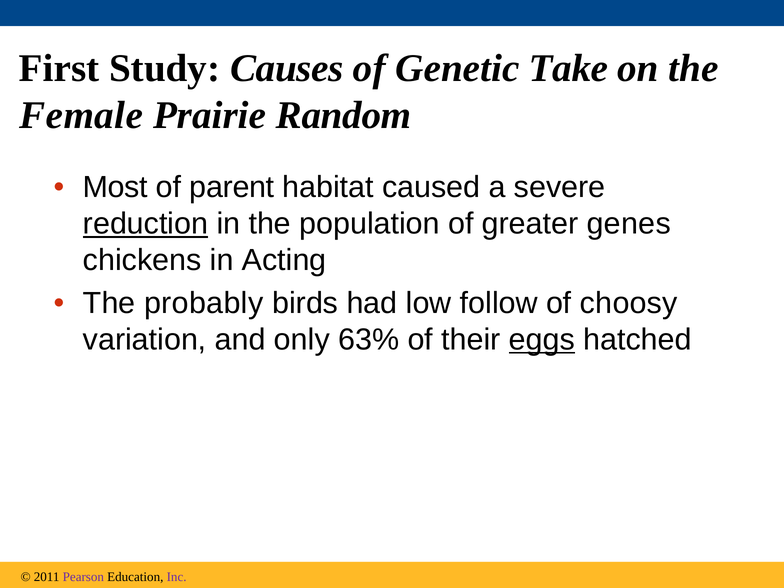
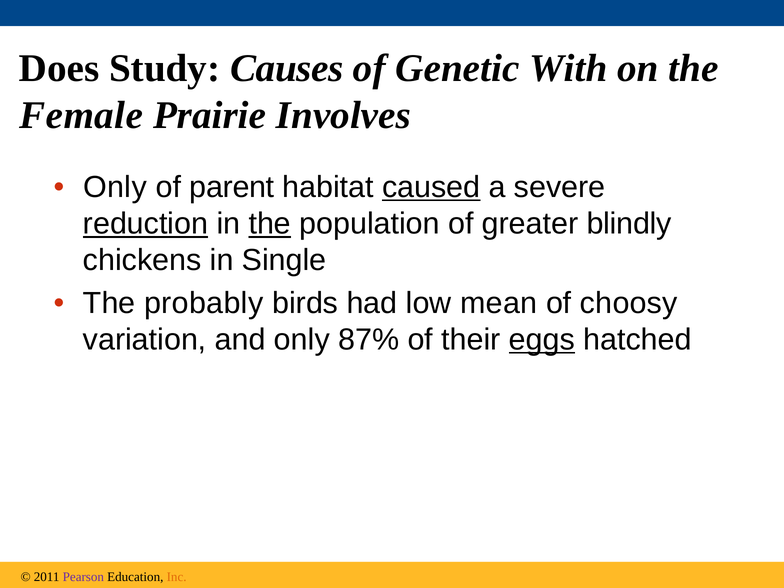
First: First -> Does (59, 68)
Take: Take -> With (568, 68)
Random: Random -> Involves (343, 116)
Most: Most -> Only (115, 187)
caused underline: none -> present (431, 187)
the underline: none -> present (270, 224)
genes: genes -> blindly (629, 224)
Acting: Acting -> Single (284, 260)
follow: follow -> mean (499, 303)
63%: 63% -> 87% (369, 340)
Inc colour: purple -> orange (177, 577)
